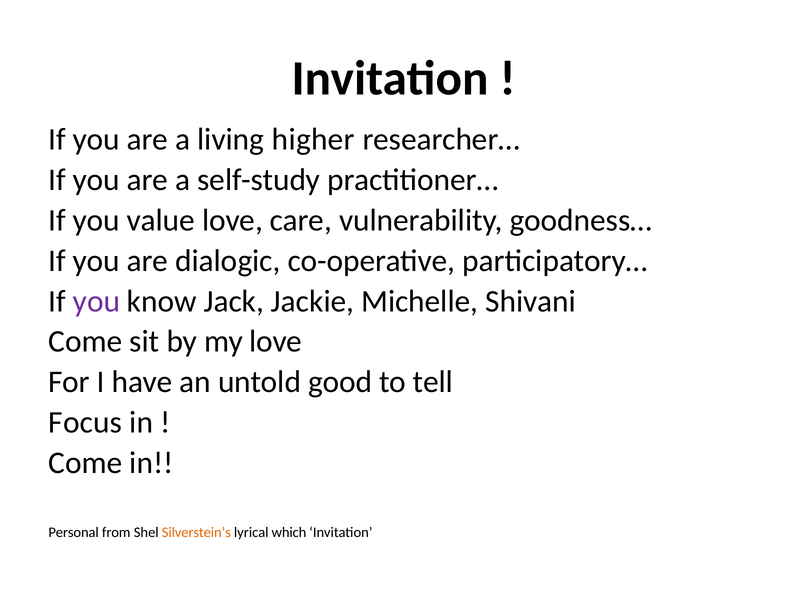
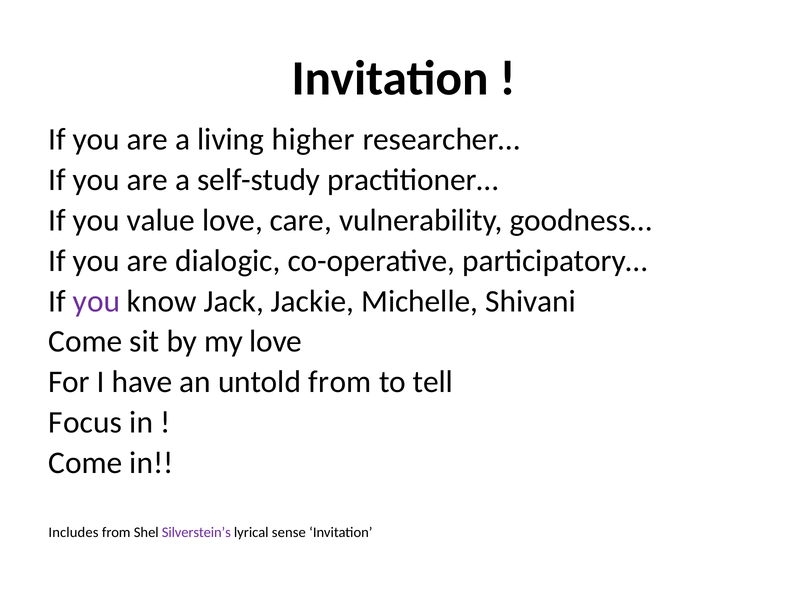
untold good: good -> from (340, 382)
Personal: Personal -> Includes (73, 533)
Silverstein’s colour: orange -> purple (196, 533)
which: which -> sense (289, 533)
